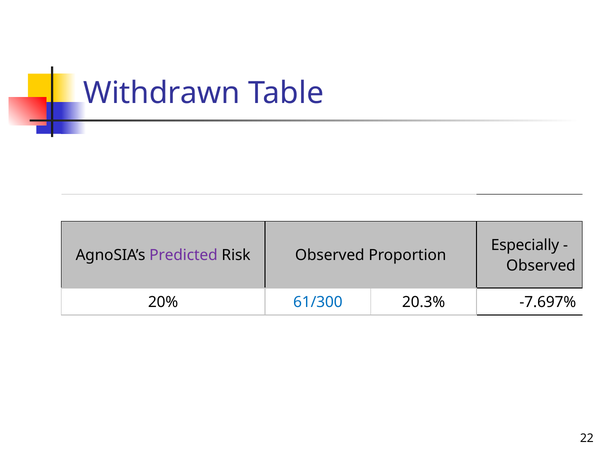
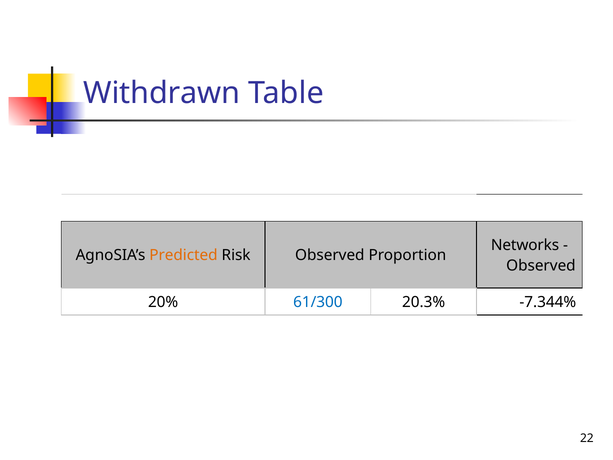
Especially: Especially -> Networks (525, 245)
Predicted colour: purple -> orange (183, 255)
-7.697%: -7.697% -> -7.344% (548, 302)
